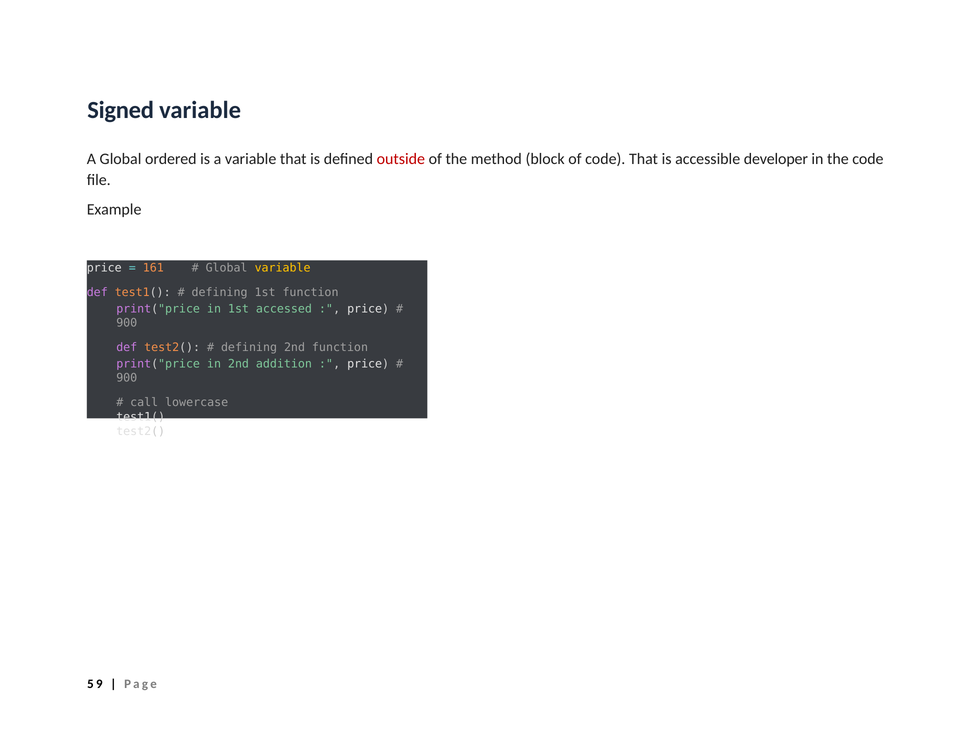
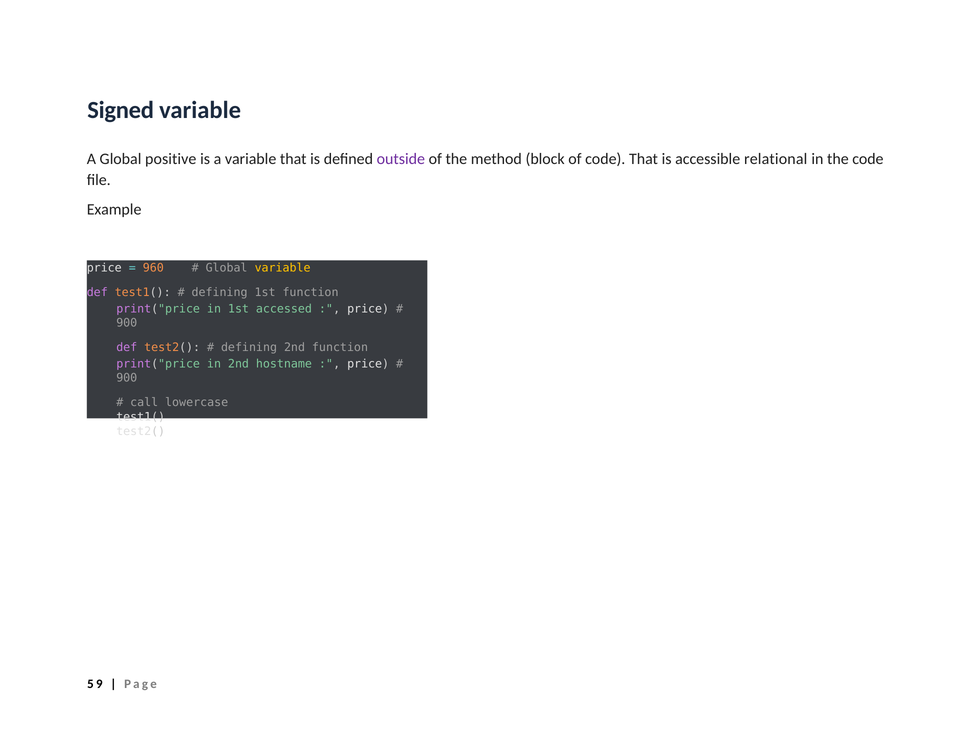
ordered: ordered -> positive (171, 159)
outside colour: red -> purple (401, 159)
developer: developer -> relational (776, 159)
161: 161 -> 960 (153, 268)
addition: addition -> hostname (284, 364)
